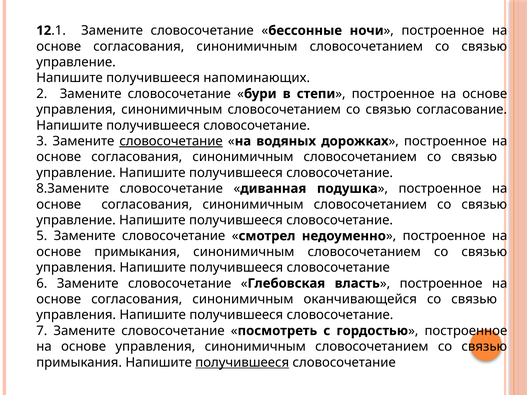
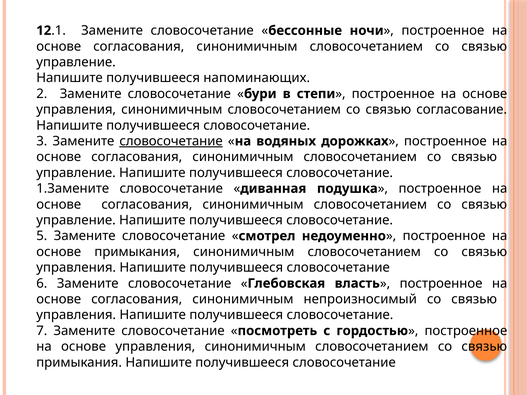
8.Замените: 8.Замените -> 1.Замените (73, 189)
оканчивающейся: оканчивающейся -> непроизносимый (360, 299)
получившееся underline: present -> none (242, 363)
